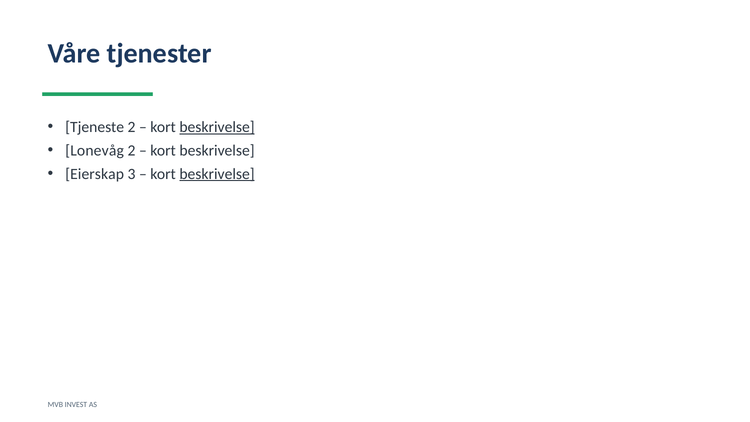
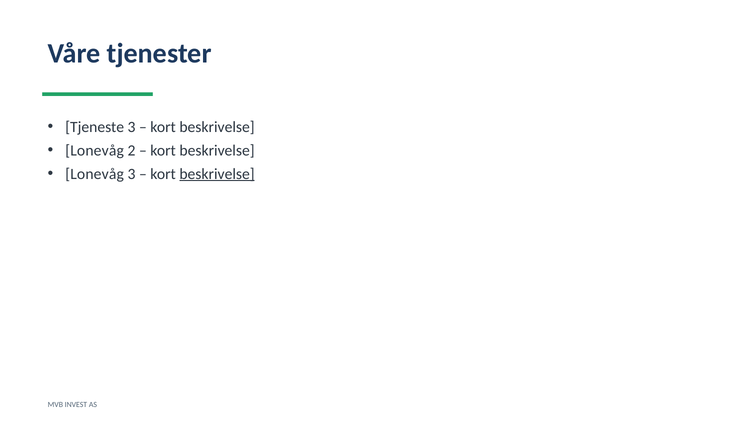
Tjeneste 2: 2 -> 3 (131, 127)
beskrivelse underline: present -> none (217, 127)
Eierskap: Eierskap -> Lonevåg (95, 174)
